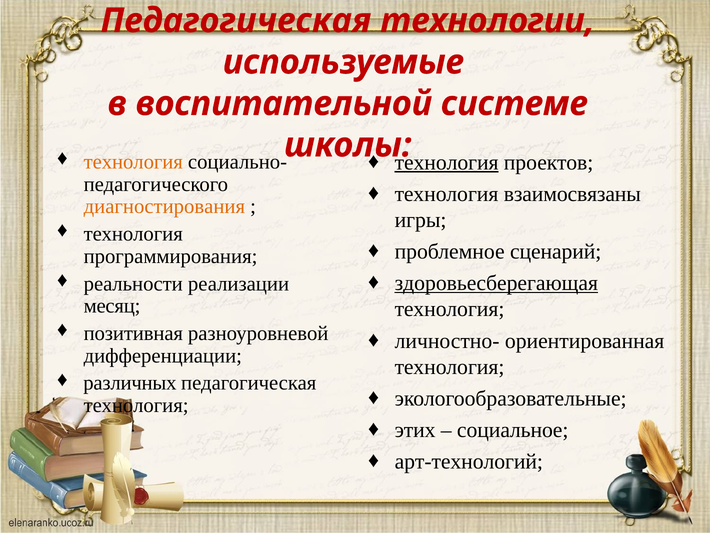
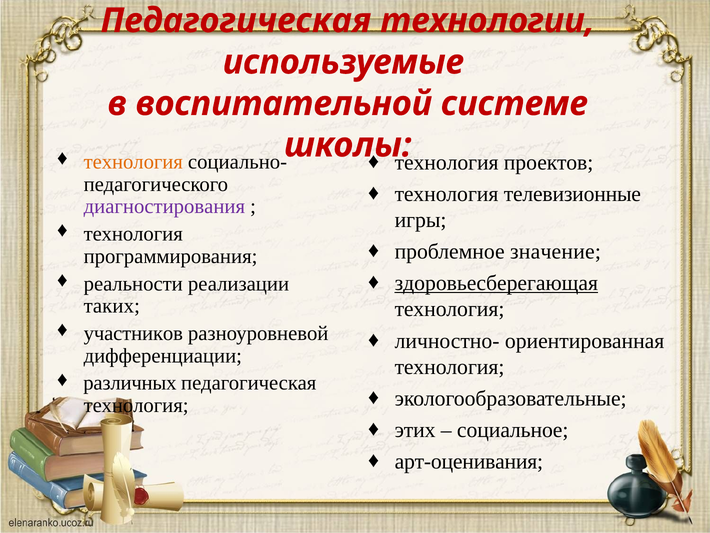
технология underline: present -> none (447, 162)
взаимосвязаны: взаимосвязаны -> телевизионные (572, 194)
диагностирования colour: orange -> purple (164, 206)
сценарий: сценарий -> значение (555, 251)
месяц: месяц -> таких (112, 306)
позитивная: позитивная -> участников (133, 333)
арт-технологий: арт-технологий -> арт-оценивания (469, 461)
